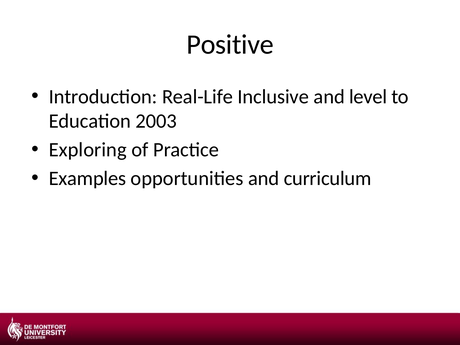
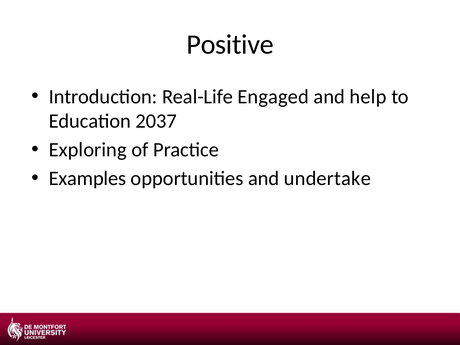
Inclusive: Inclusive -> Engaged (273, 97)
level: level -> help (368, 97)
2003: 2003 -> 2037 (156, 121)
curriculum: curriculum -> undertake (327, 178)
